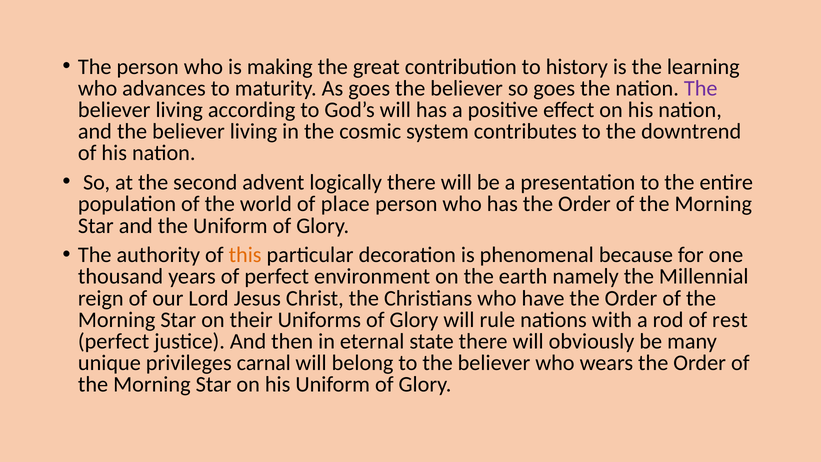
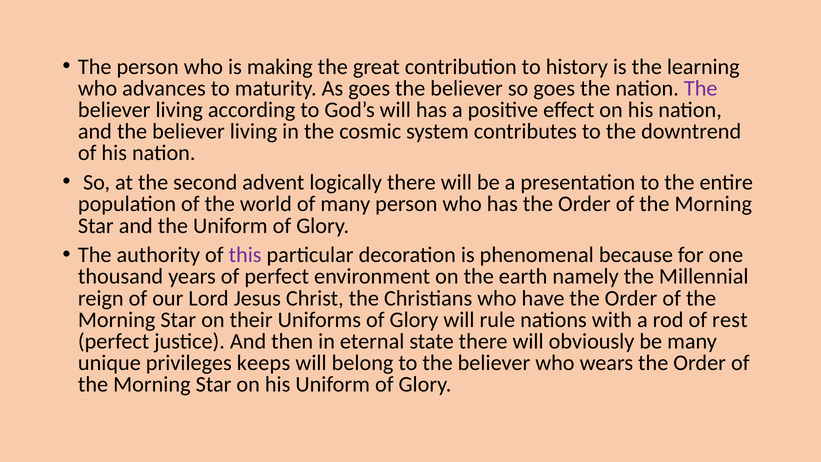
of place: place -> many (345, 204)
this colour: orange -> purple (245, 255)
carnal: carnal -> keeps (263, 363)
